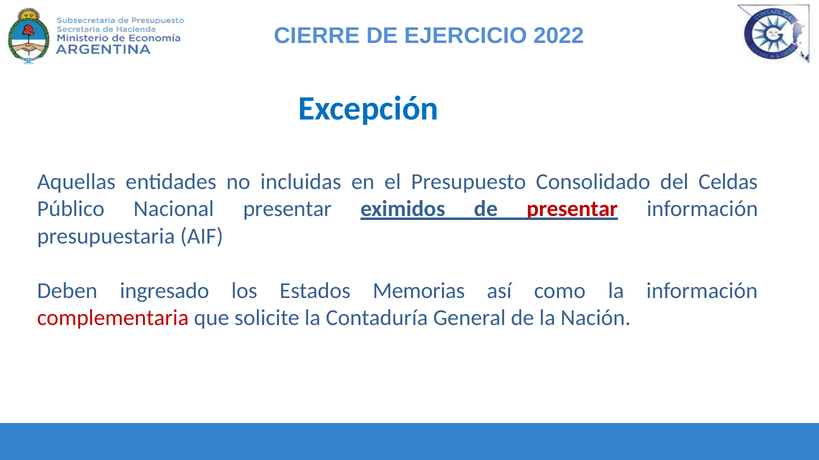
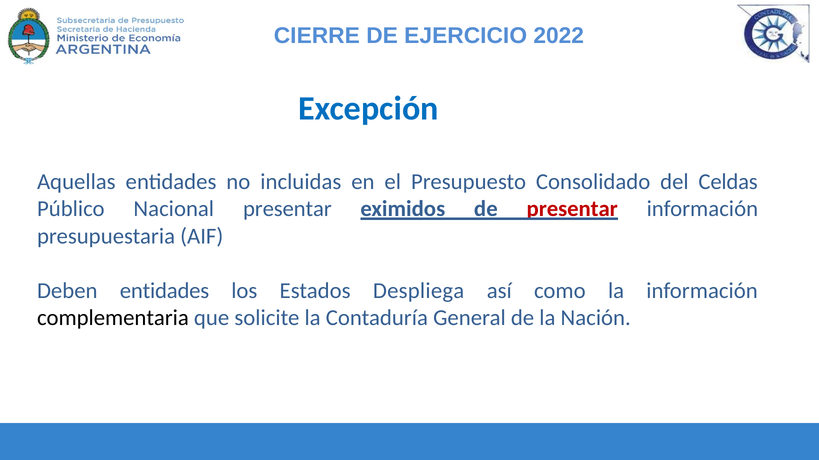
Deben ingresado: ingresado -> entidades (165, 291)
Memorias: Memorias -> Despliega (419, 291)
complementaria colour: red -> black (113, 318)
